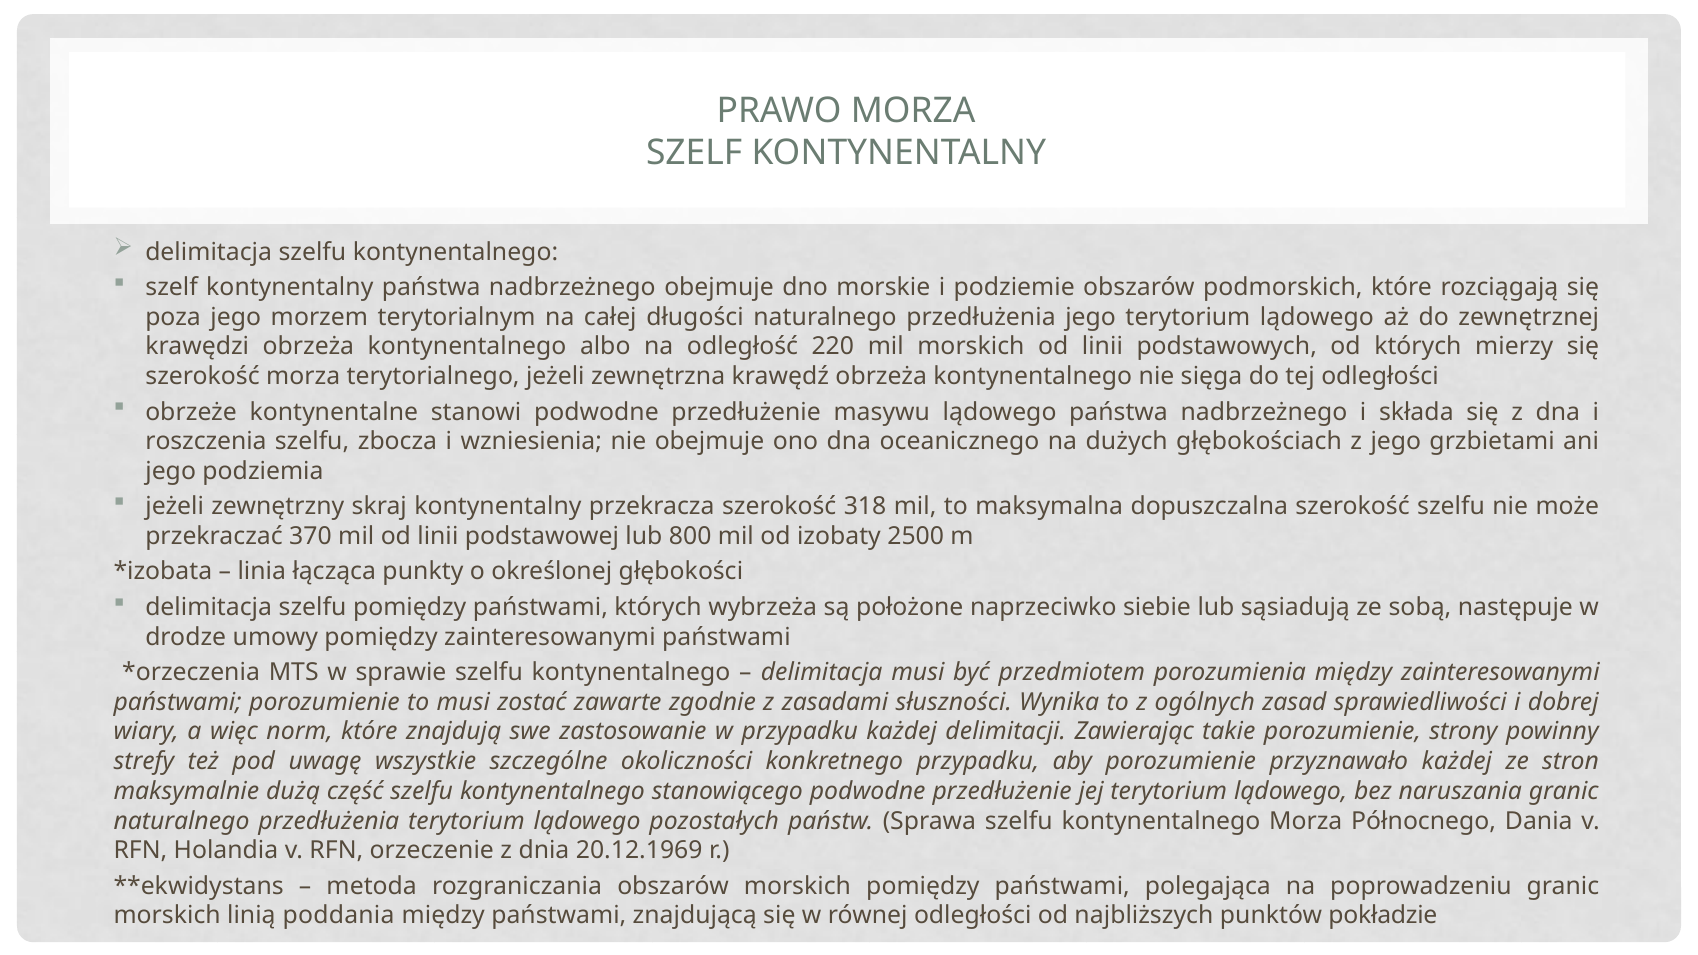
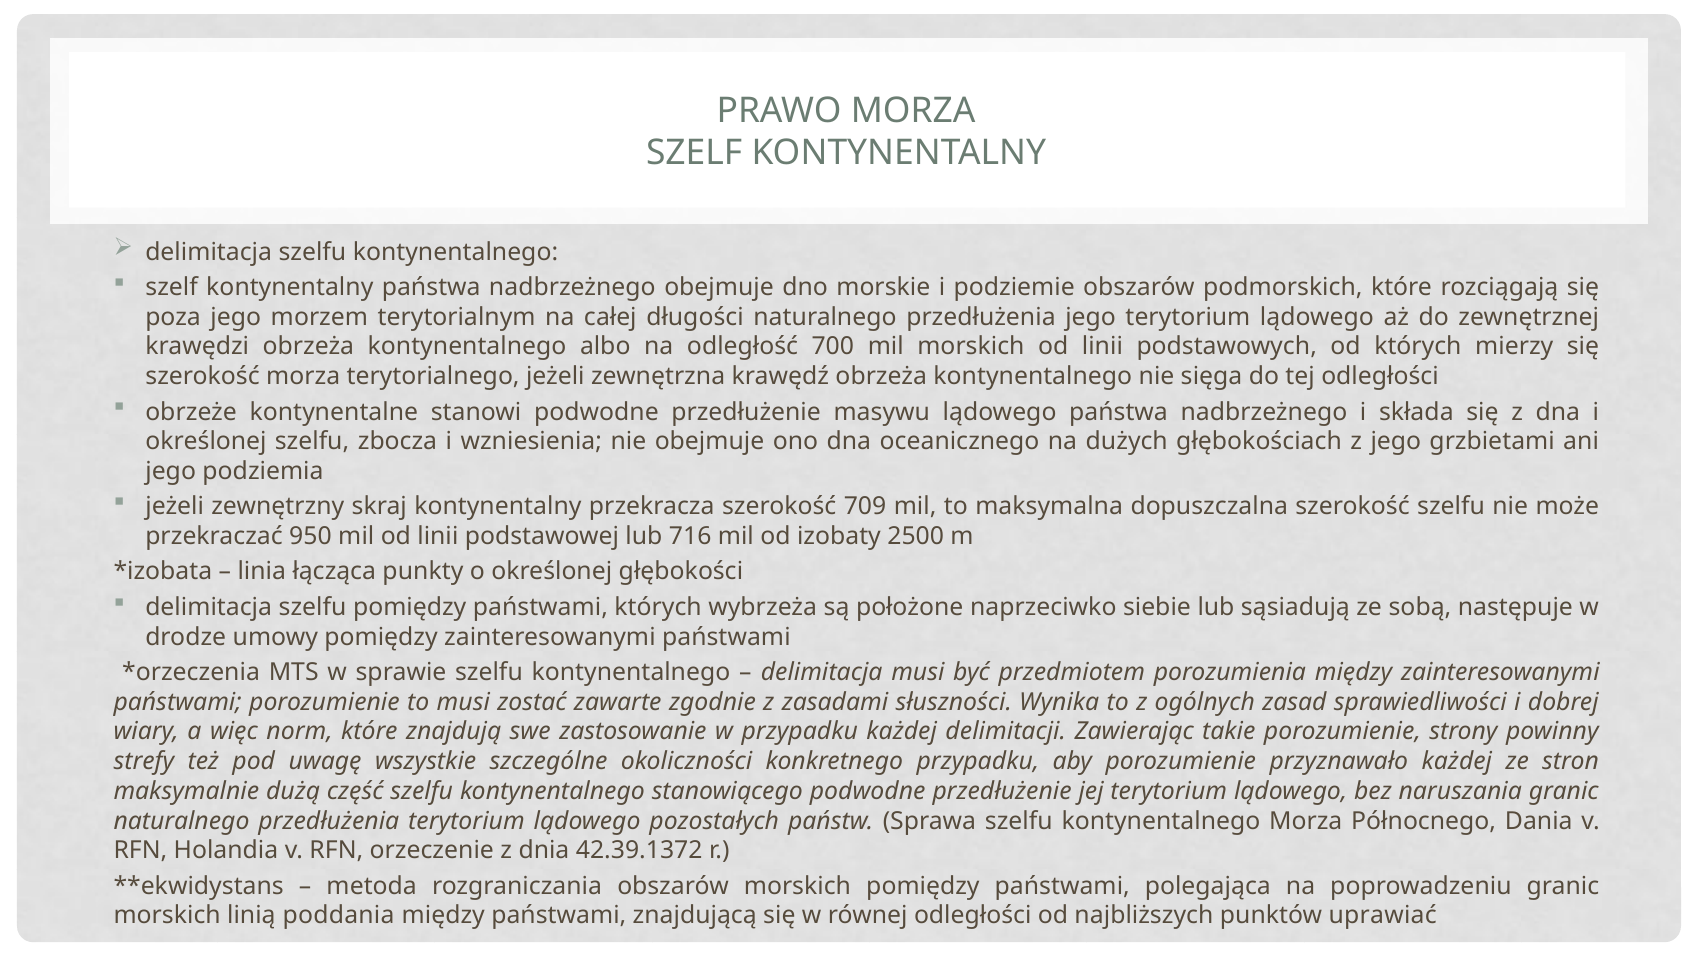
220: 220 -> 700 (833, 347)
roszczenia: roszczenia -> określonej (206, 442)
318: 318 -> 709 (865, 507)
370: 370 -> 950 (310, 536)
800: 800 -> 716 (690, 536)
20.12.1969: 20.12.1969 -> 42.39.1372 (639, 851)
pokładzie: pokładzie -> uprawiać (1383, 916)
